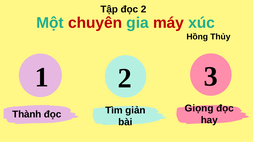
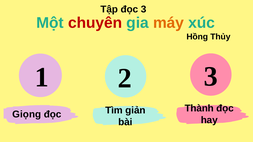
đọc 2: 2 -> 3 (144, 9)
máy colour: red -> orange (168, 23)
Giọng: Giọng -> Thành (199, 108)
Thành: Thành -> Giọng (27, 115)
